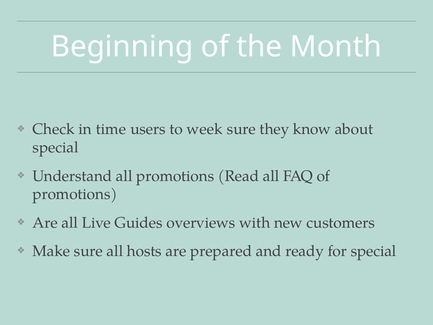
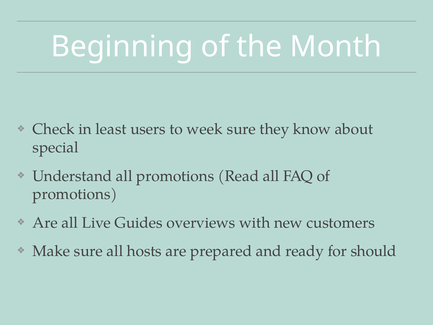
time: time -> least (111, 129)
for special: special -> should (374, 251)
